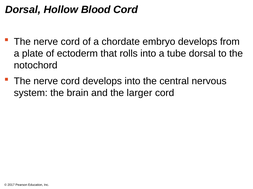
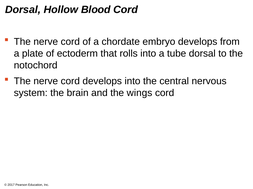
larger: larger -> wings (139, 93)
